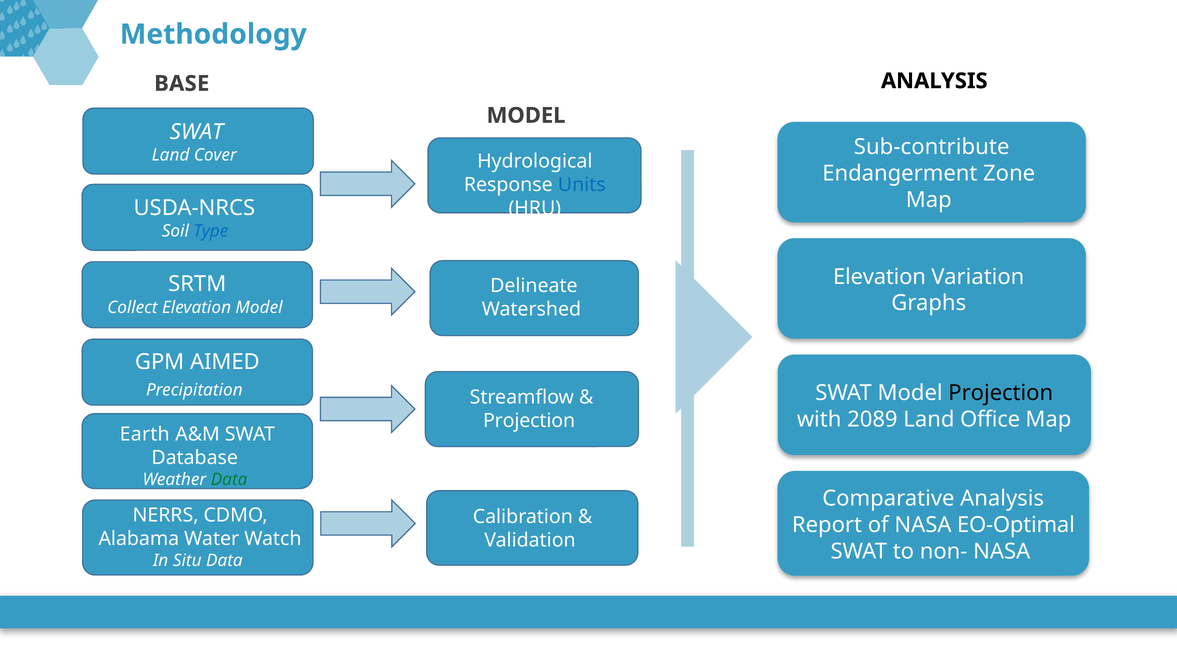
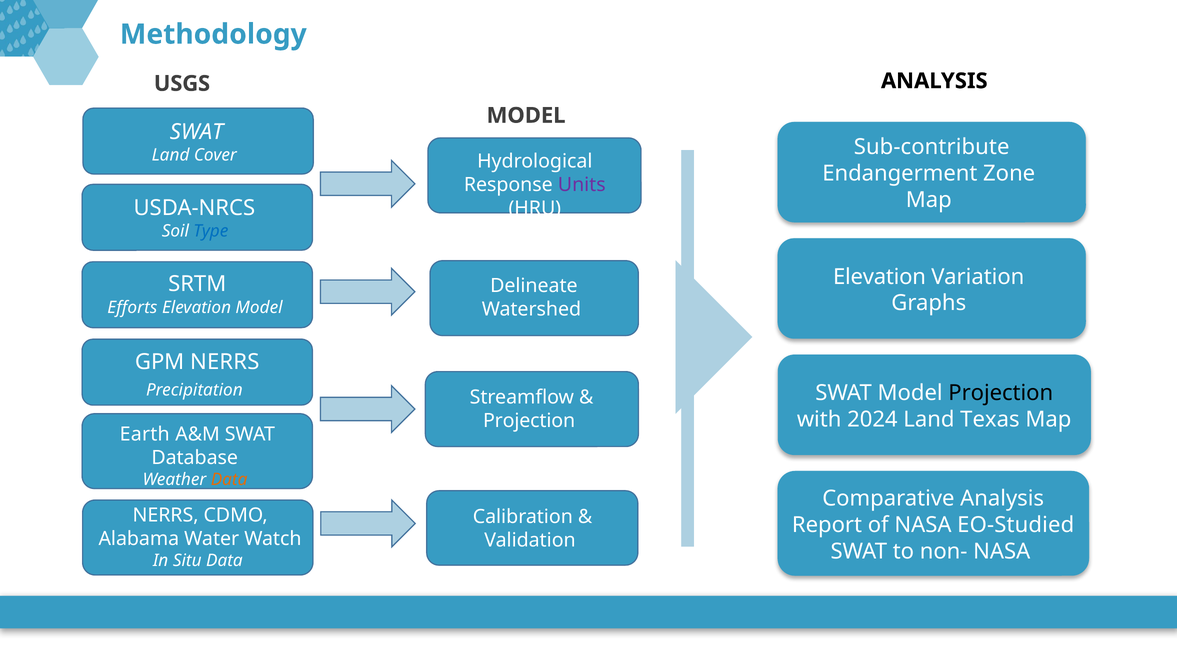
BASE: BASE -> USGS (182, 84)
Units colour: blue -> purple (582, 185)
Collect: Collect -> Efforts (132, 307)
GPM AIMED: AIMED -> NERRS (225, 362)
2089: 2089 -> 2024 (872, 420)
Office: Office -> Texas (990, 420)
Data colour: green -> orange (229, 480)
EO-Optimal: EO-Optimal -> EO-Studied (1016, 525)
